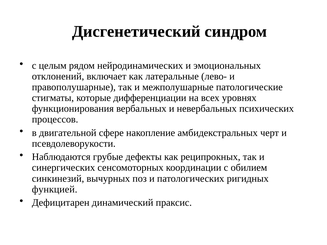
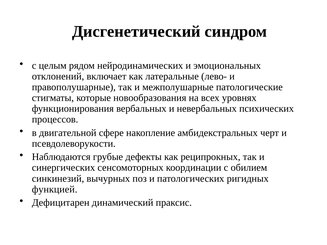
дифференциации: дифференциации -> новообразования (150, 98)
